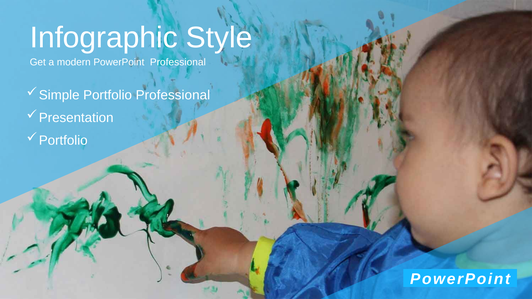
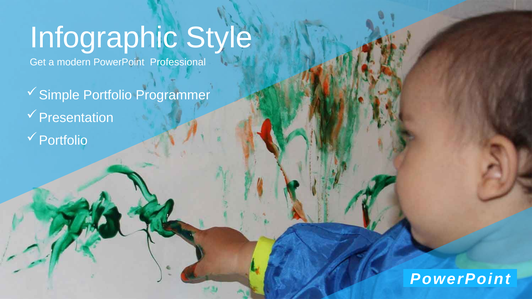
Portfolio Professional: Professional -> Programmer (173, 95)
